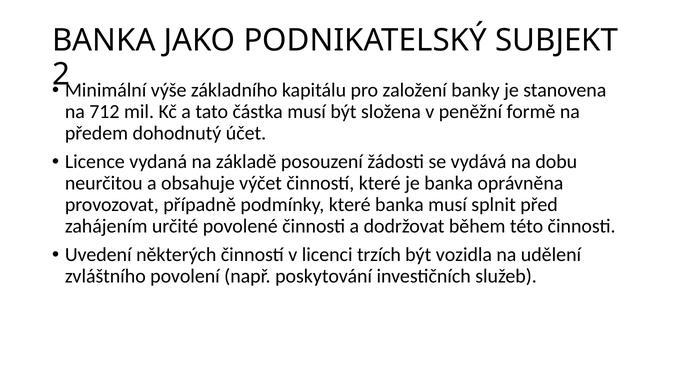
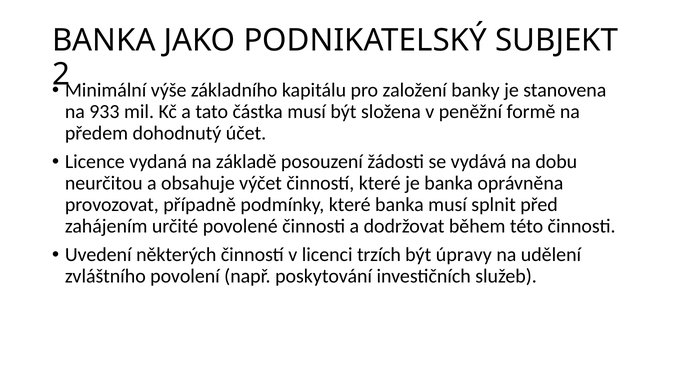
712: 712 -> 933 (104, 112)
vozidla: vozidla -> úpravy (464, 255)
